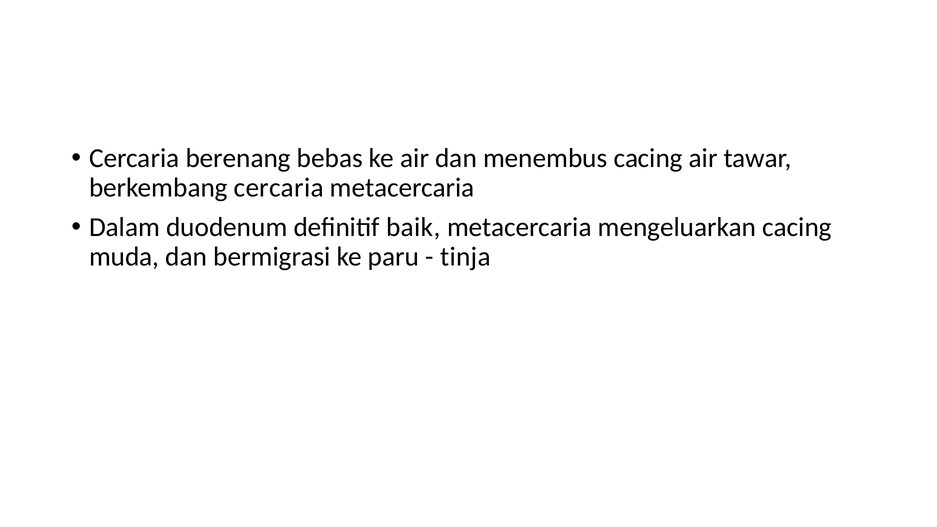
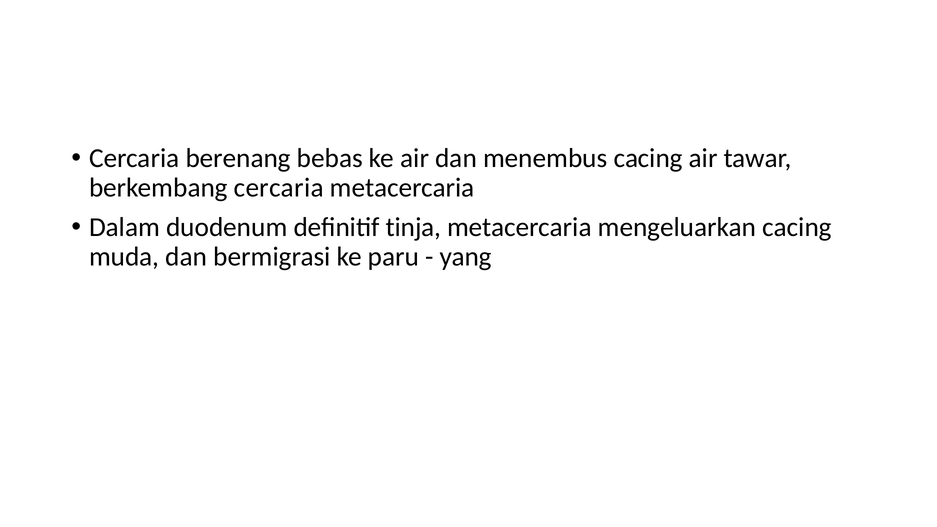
baik: baik -> tinja (414, 227)
tinja: tinja -> yang (466, 257)
